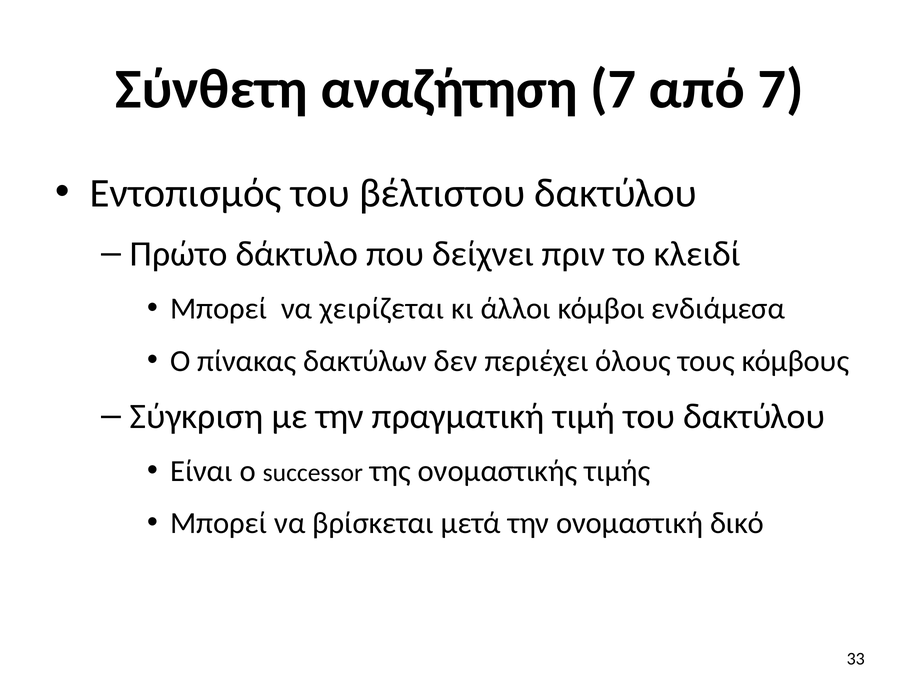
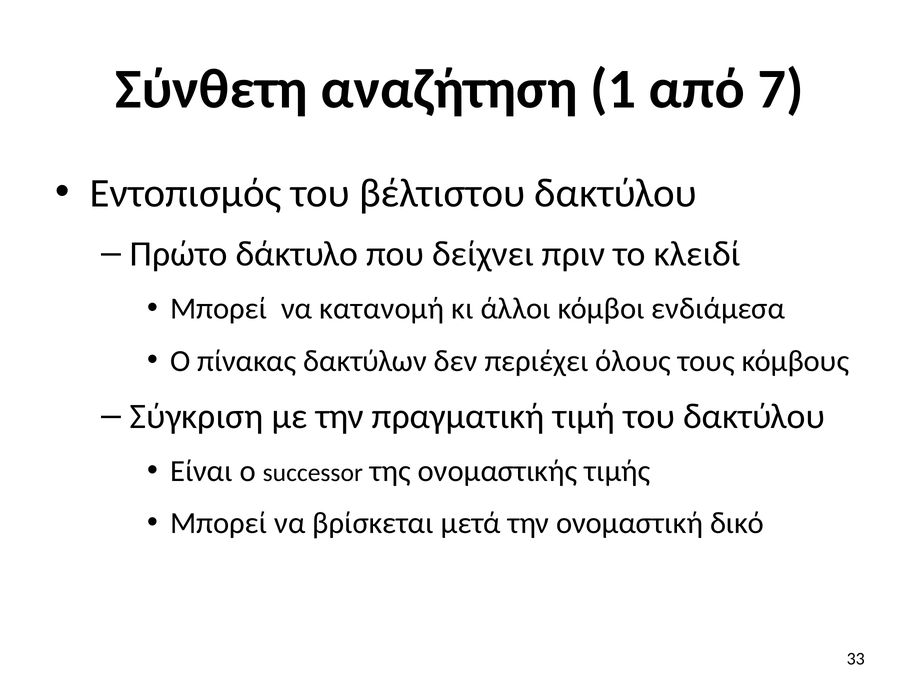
αναζήτηση 7: 7 -> 1 (613, 89)
χειρίζεται: χειρίζεται -> κατανομή (382, 309)
